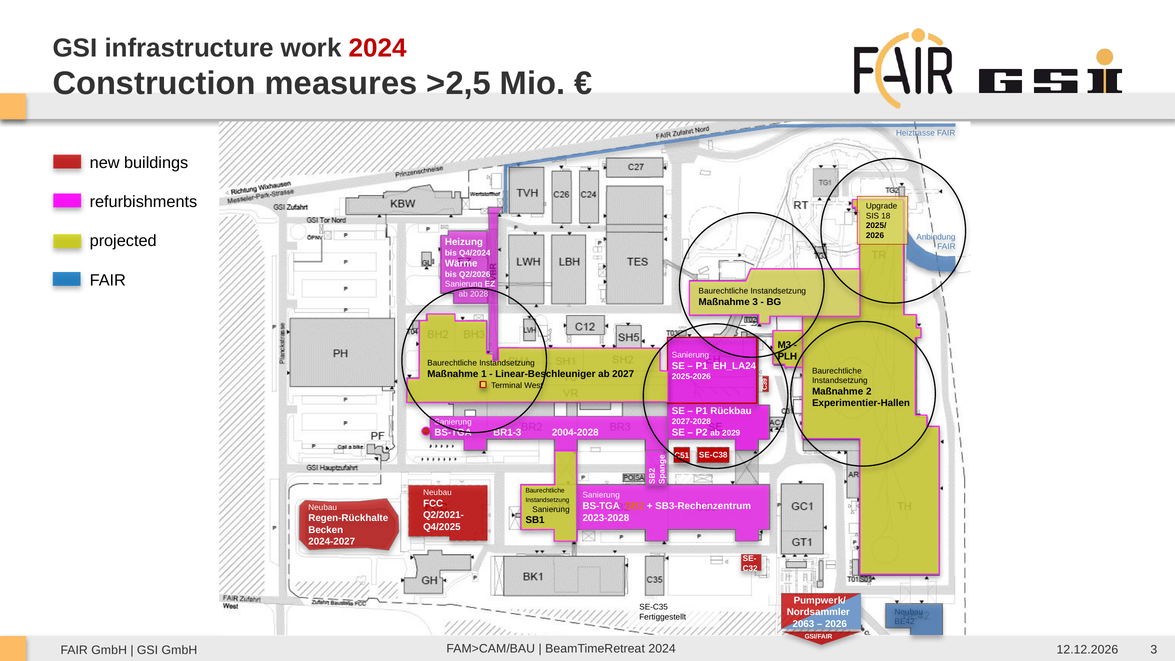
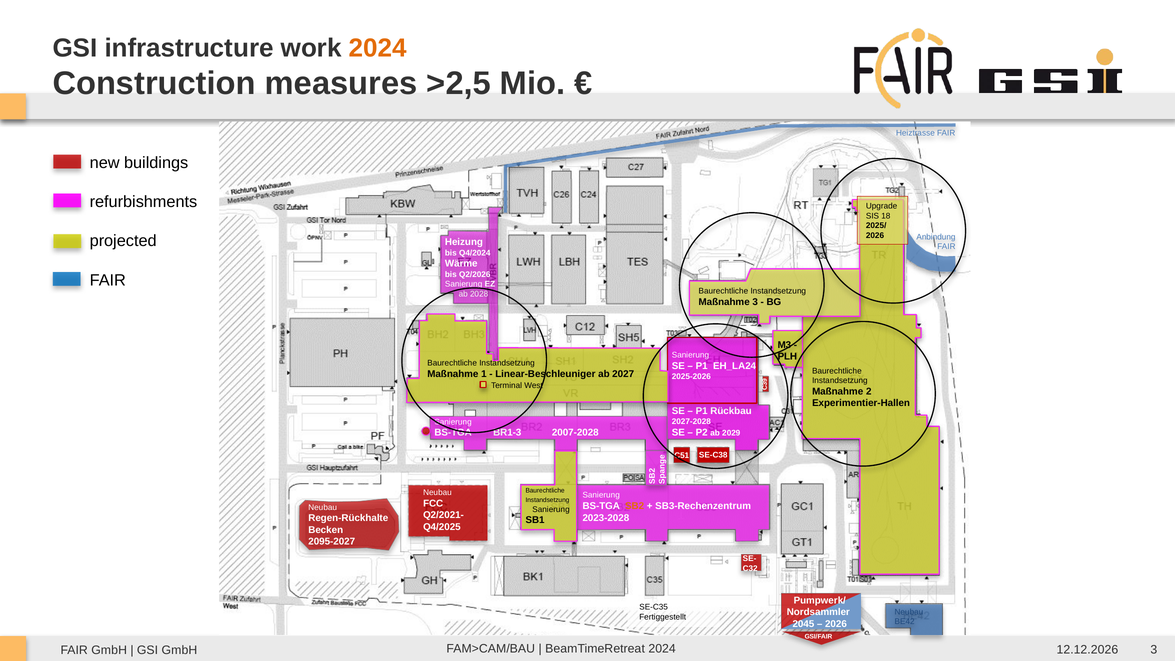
2024 colour: red -> orange (378, 48)
2004-2028: 2004-2028 -> 2007-2028 (575, 433)
2024-2027: 2024-2027 -> 2095-2027 (332, 542)
2063: 2063 -> 2045 (803, 624)
